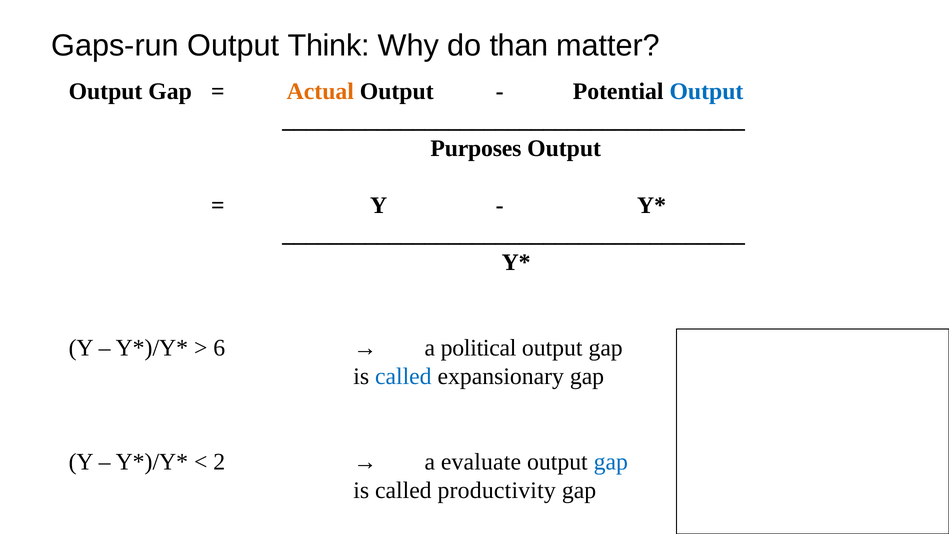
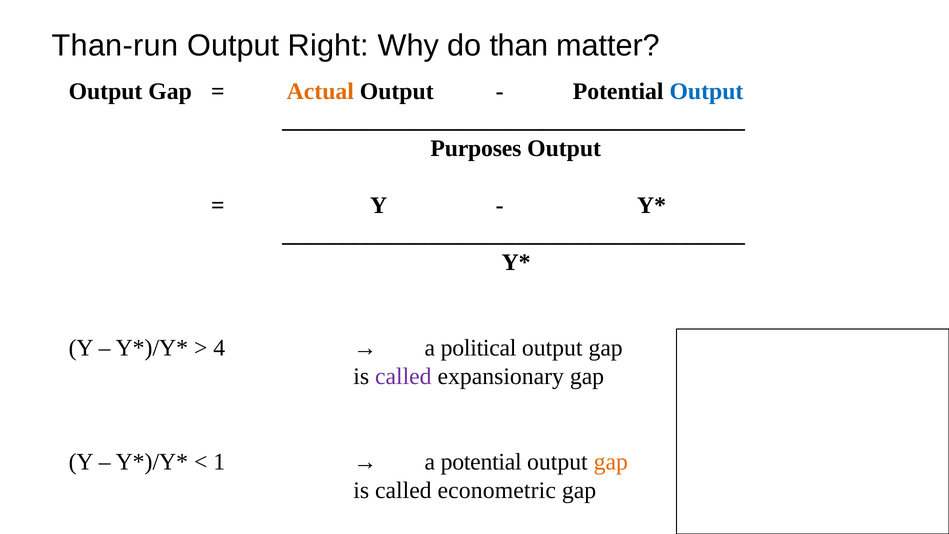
Gaps-run: Gaps-run -> Than-run (115, 45)
Think: Think -> Right (328, 45)
6: 6 -> 4 (219, 348)
called colour: blue -> purple (403, 376)
2: 2 -> 1 (219, 462)
a evaluate: evaluate -> potential (481, 462)
gap colour: blue -> orange (611, 462)
productivity: productivity -> econometric (497, 490)
